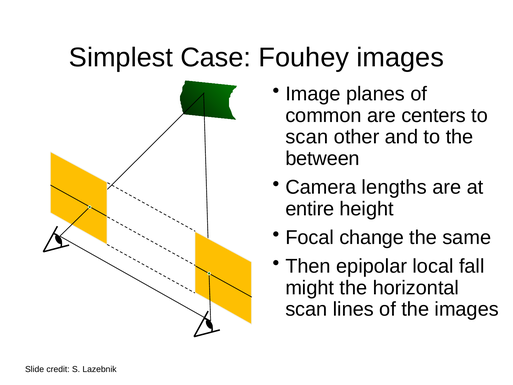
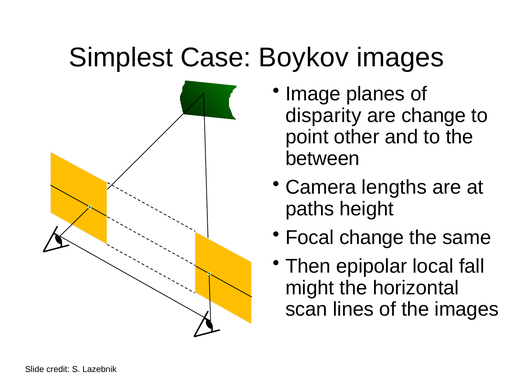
Fouhey: Fouhey -> Boykov (304, 57)
common: common -> disparity (323, 115)
are centers: centers -> change (434, 115)
scan: scan -> point (307, 137)
entire: entire -> paths (310, 209)
